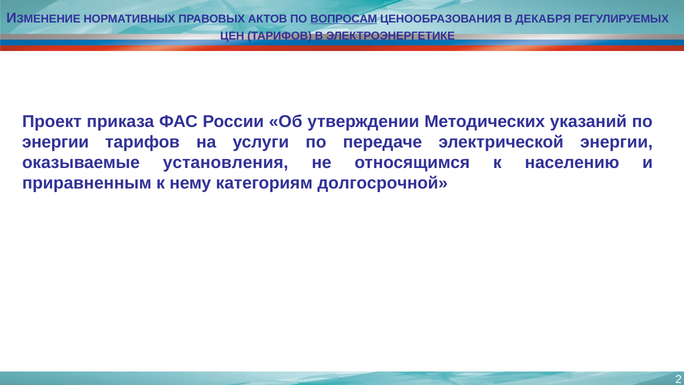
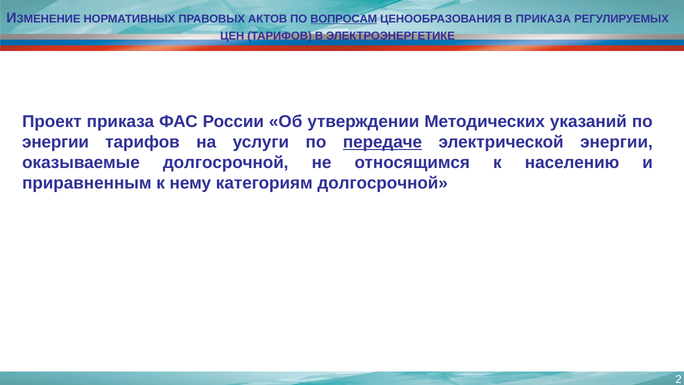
В ДЕКАБРЯ: ДЕКАБРЯ -> ПРИКАЗА (543, 19)
передаче underline: none -> present (383, 142)
оказываемые установления: установления -> долгосрочной (226, 163)
